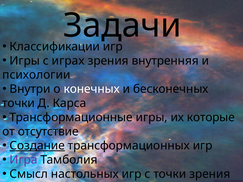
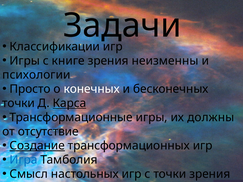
играх: играх -> книге (68, 61)
внутренняя: внутренняя -> неизменны (165, 61)
Внутри: Внутри -> Просто (30, 89)
Карса underline: none -> present (69, 103)
которые: которые -> должны (211, 118)
Игра colour: purple -> blue (23, 160)
